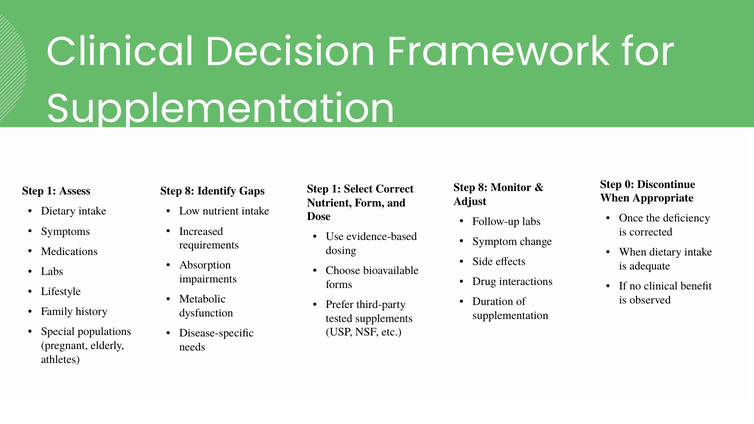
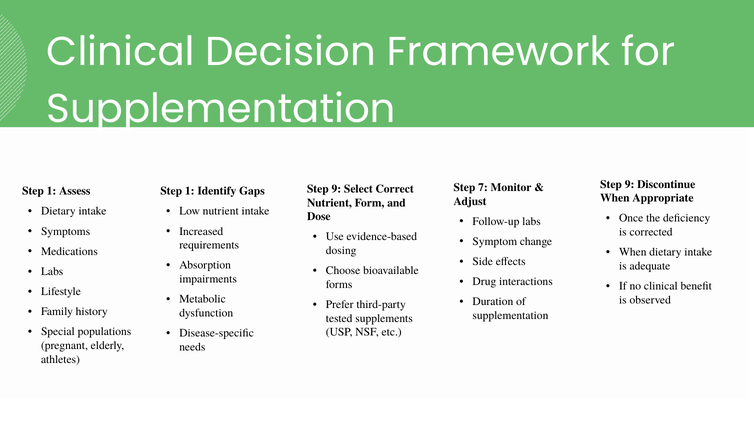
0: 0 -> 9 (630, 184)
8: 8 -> 7 (483, 187)
1: 1 -> 9 (336, 189)
8: 8 -> 1 (190, 191)
